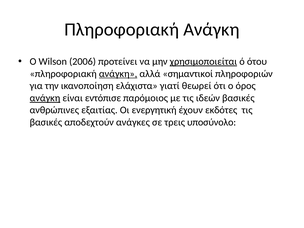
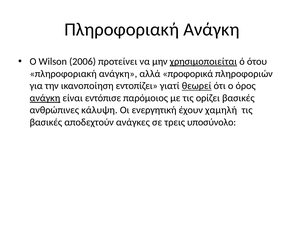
ανάγκη underline: present -> none (118, 74)
σημαντικοί: σημαντικοί -> προφορικά (188, 74)
ελάχιστα: ελάχιστα -> εντοπίζει (137, 86)
θεωρεί underline: none -> present (197, 86)
ιδεών: ιδεών -> ορίζει (208, 98)
εξαιτίας: εξαιτίας -> κάλυψη (99, 110)
εκδότες: εκδότες -> χαμηλή (221, 110)
